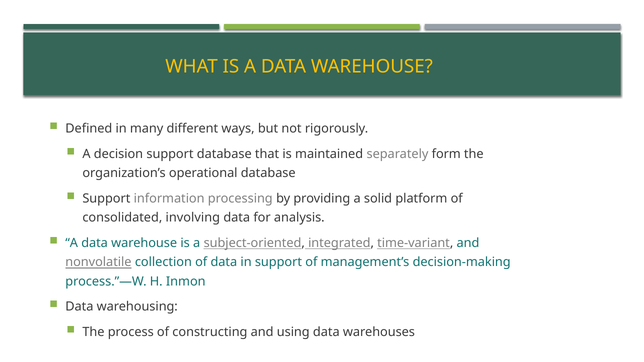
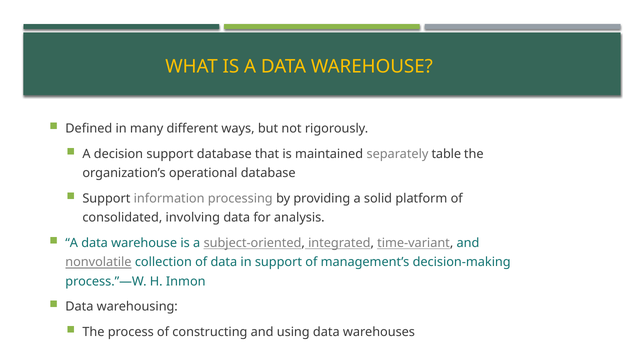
form: form -> table (446, 154)
